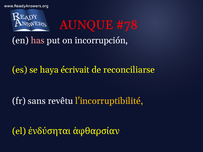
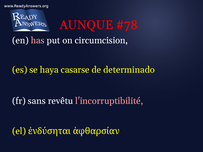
incorrupción: incorrupción -> circumcision (101, 40)
écrivait: écrivait -> casarse (75, 70)
reconciliarse: reconciliarse -> determinado (129, 70)
l'incorruptibilité colour: yellow -> pink (109, 101)
